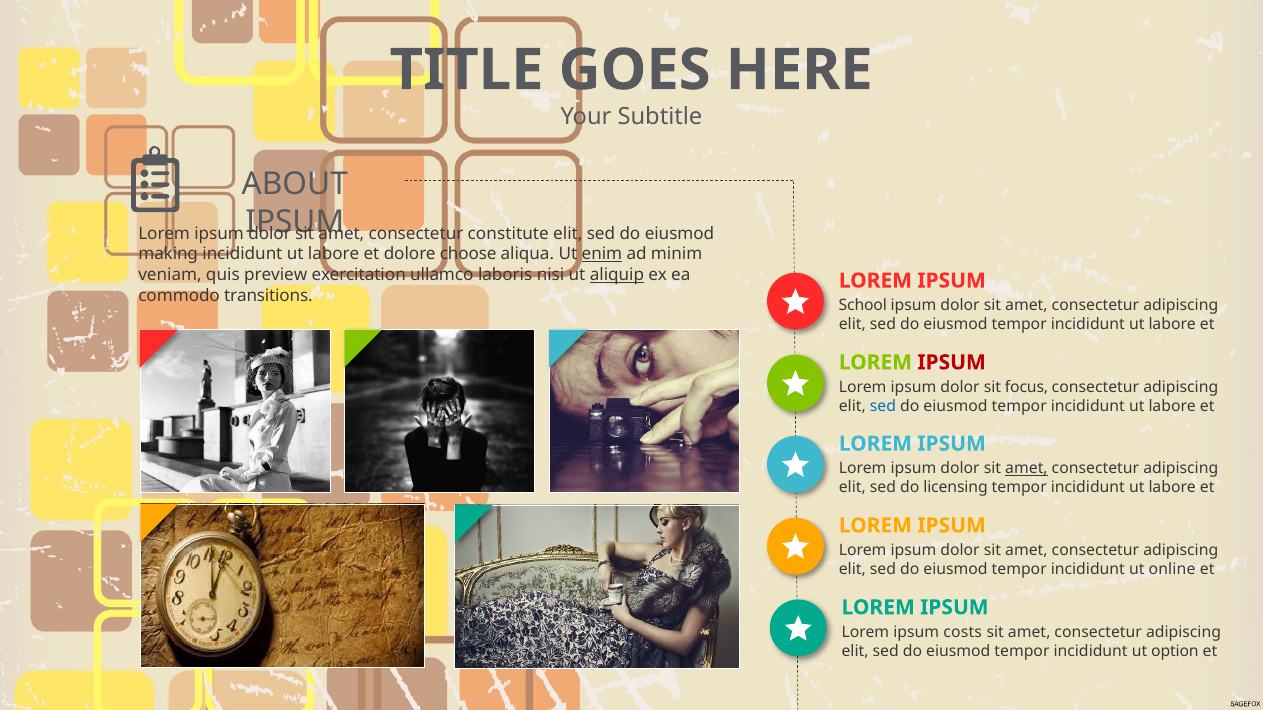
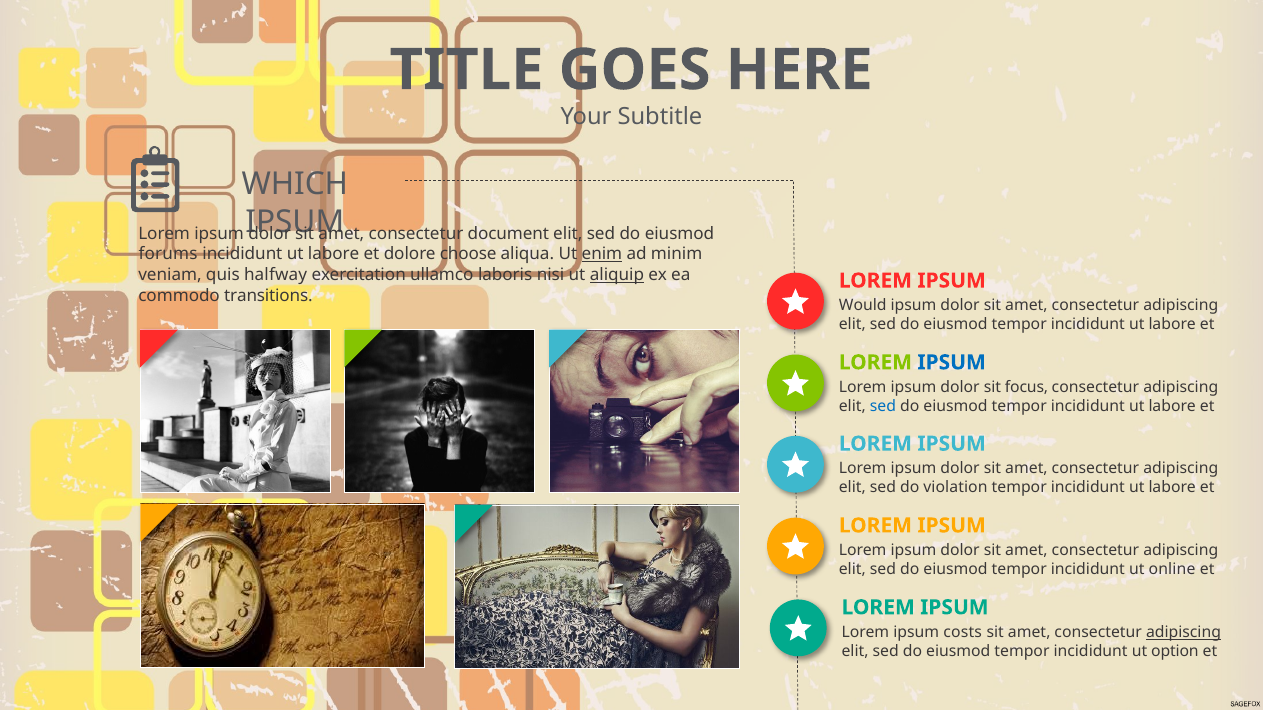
ABOUT: ABOUT -> WHICH (295, 184)
constitute: constitute -> document (508, 234)
making: making -> forums (168, 254)
preview: preview -> halfway (276, 275)
School: School -> Would (863, 306)
IPSUM colour: red -> blue (952, 363)
amet underline: present -> none (1026, 469)
licensing: licensing -> violation (955, 488)
adipiscing underline: none -> present (1184, 633)
